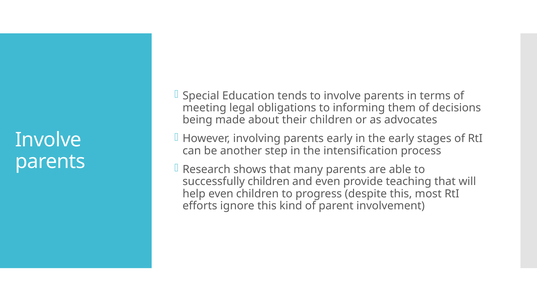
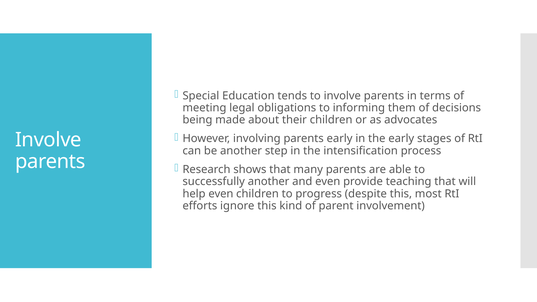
successfully children: children -> another (269, 182)
